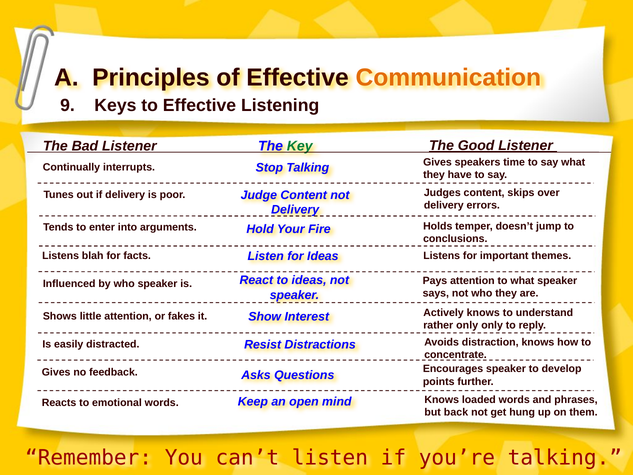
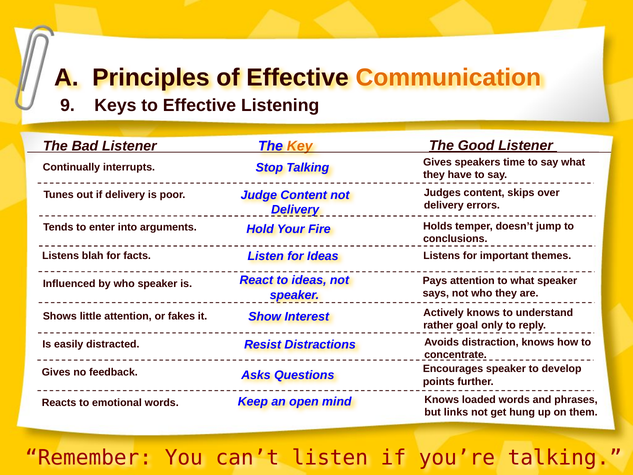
Key colour: green -> orange (300, 146)
rather only: only -> goal (467, 325)
back: back -> links (456, 412)
